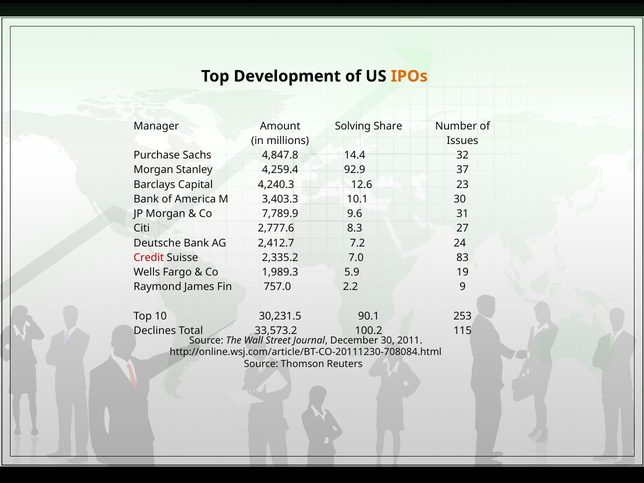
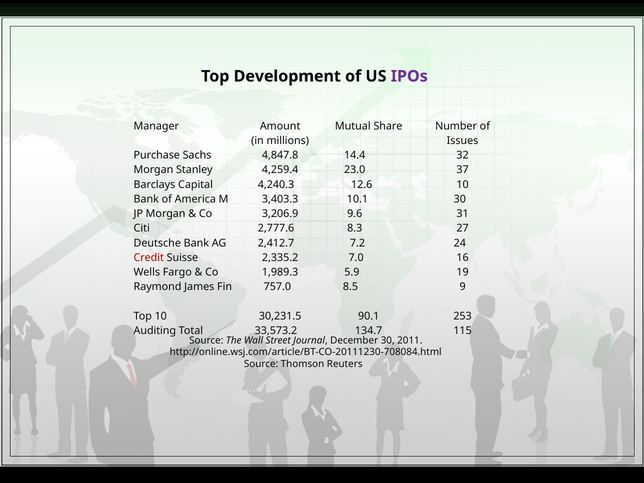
IPOs colour: orange -> purple (409, 76)
Solving: Solving -> Mutual (353, 126)
92.9: 92.9 -> 23.0 (355, 170)
12.6 23: 23 -> 10 (463, 185)
7,789.9: 7,789.9 -> 3,206.9 (280, 214)
83: 83 -> 16 (463, 258)
2.2: 2.2 -> 8.5 (351, 287)
Declines: Declines -> Auditing (155, 331)
100.2: 100.2 -> 134.7 (369, 331)
